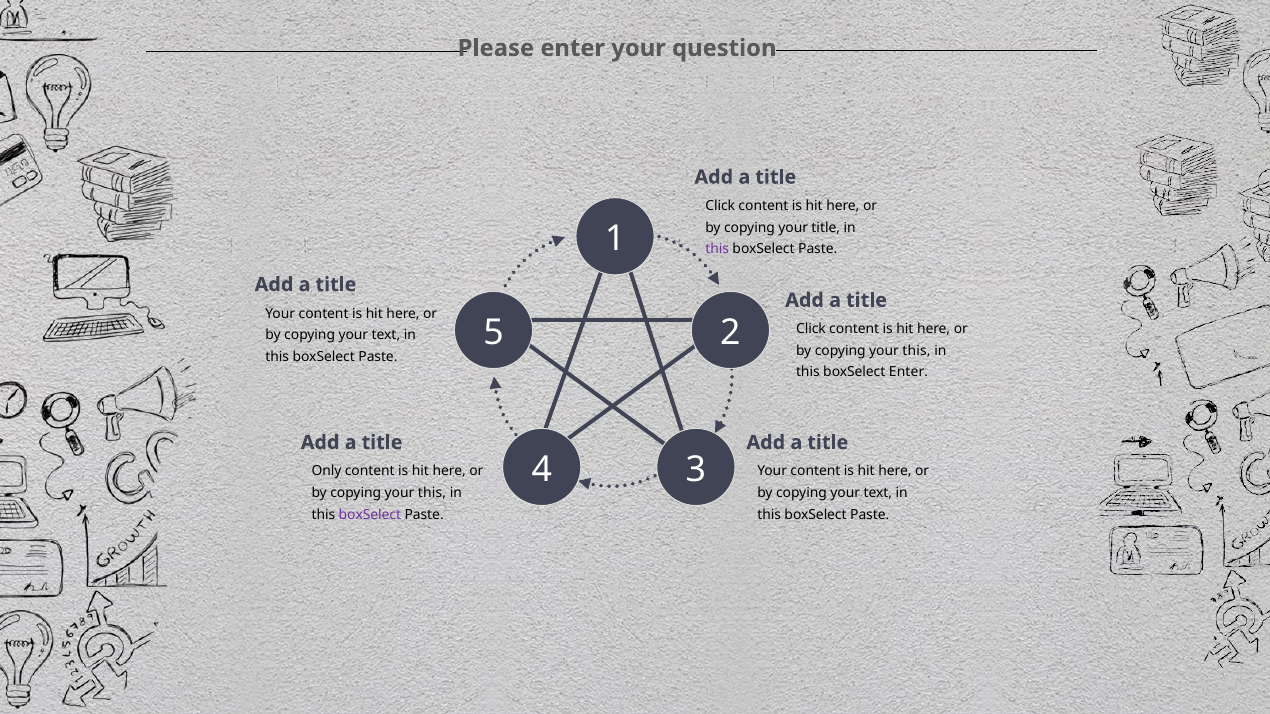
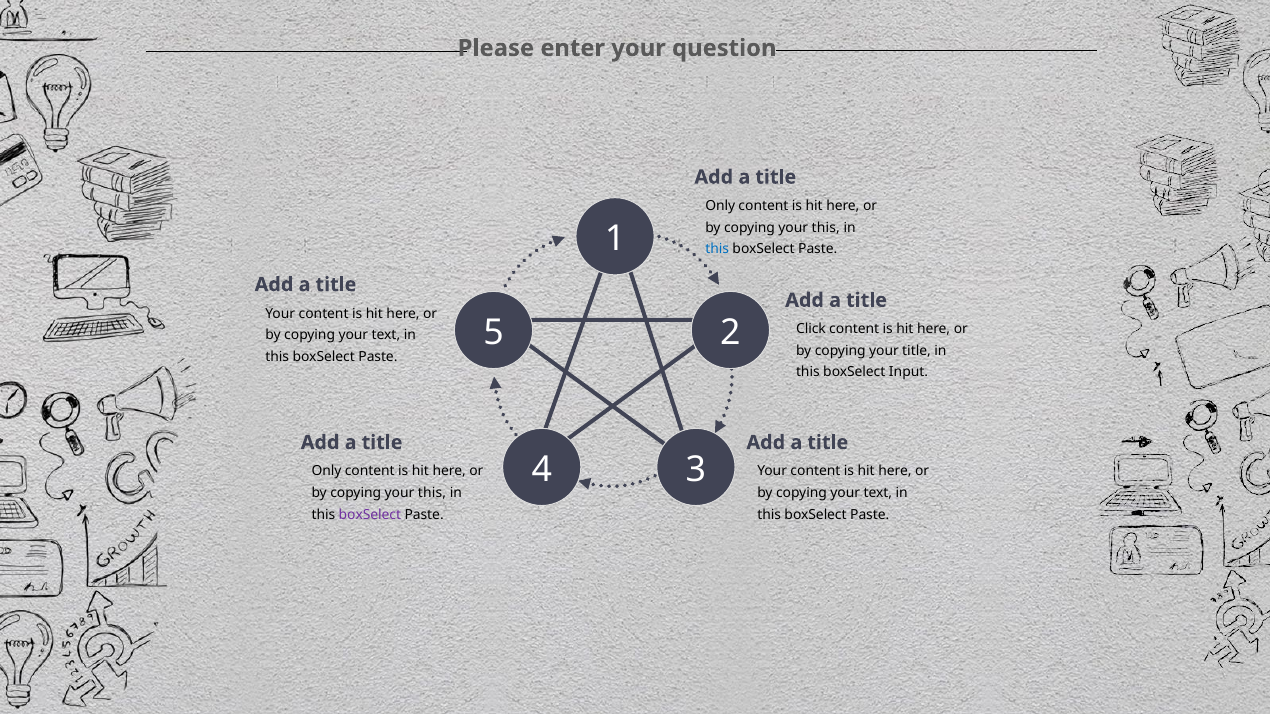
Click: Click -> Only (720, 206)
title: title -> this (826, 228)
this colour: purple -> blue (717, 249)
this: this -> title (917, 351)
boxSelect Enter: Enter -> Input (909, 373)
